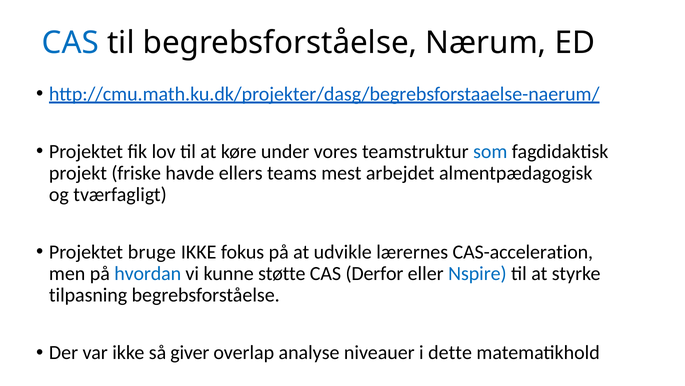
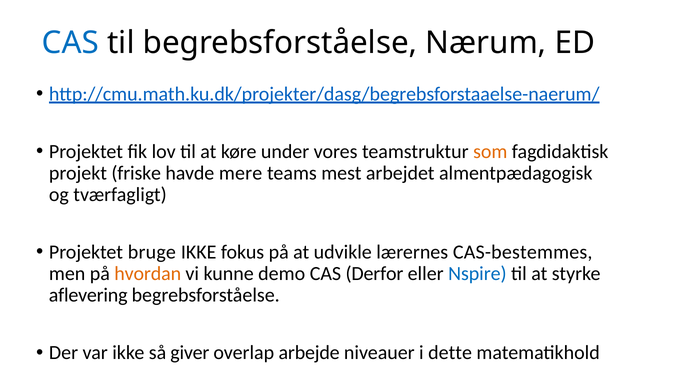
som colour: blue -> orange (490, 151)
ellers: ellers -> mere (241, 173)
CAS-acceleration: CAS-acceleration -> CAS-bestemmes (523, 252)
hvordan colour: blue -> orange (148, 273)
støtte: støtte -> demo (282, 273)
tilpasning: tilpasning -> aflevering (88, 295)
analyse: analyse -> arbejde (309, 352)
